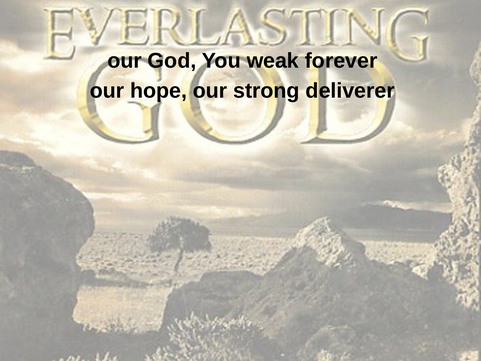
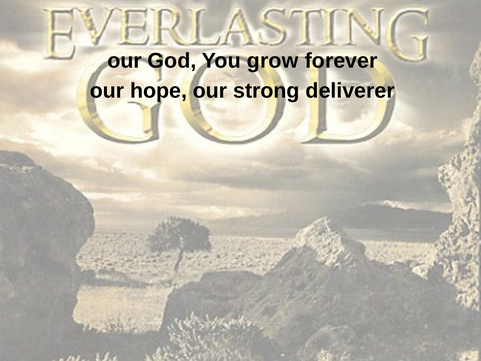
weak: weak -> grow (273, 61)
